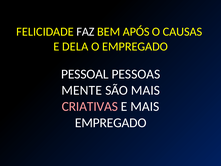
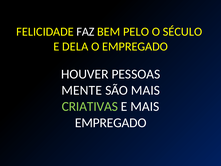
APÓS: APÓS -> PELO (136, 32)
CAUSAS: CAUSAS -> SÉCULO (182, 32)
PESSOAL: PESSOAL -> HOUVER (85, 74)
CRIATIVAS colour: pink -> light green (90, 106)
